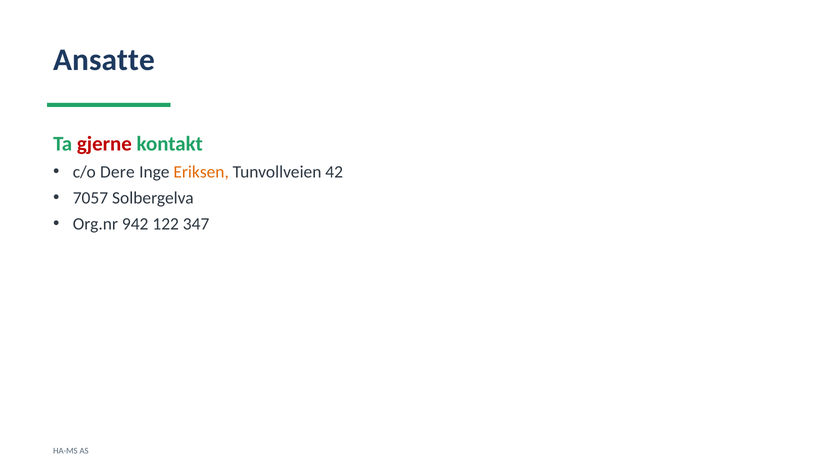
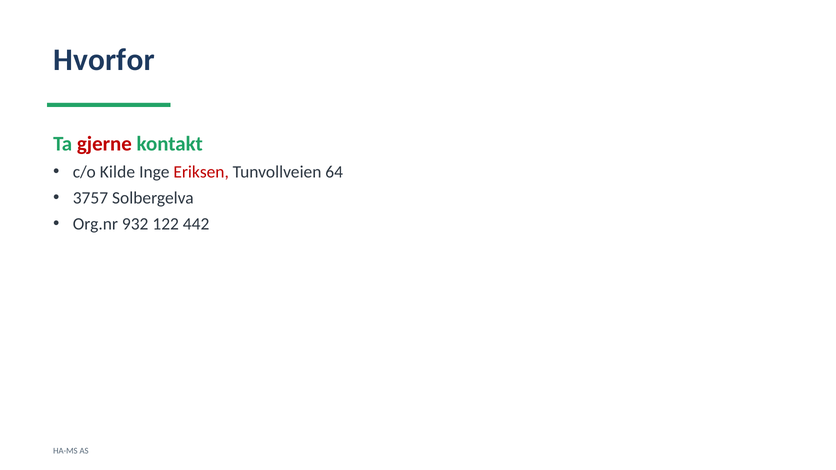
Ansatte: Ansatte -> Hvorfor (104, 60)
Dere: Dere -> Kilde (117, 172)
Eriksen colour: orange -> red (201, 172)
42: 42 -> 64 (334, 172)
7057: 7057 -> 3757 (90, 198)
942: 942 -> 932 (135, 224)
347: 347 -> 442 (196, 224)
